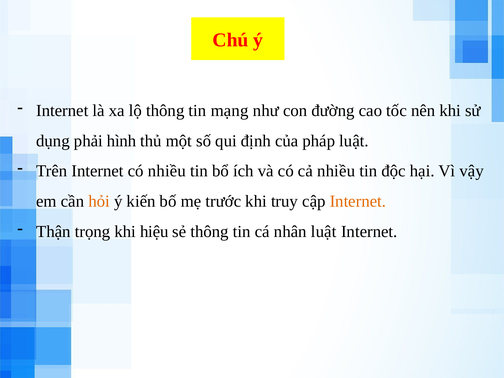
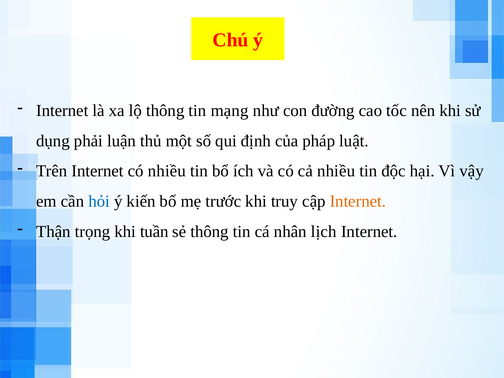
hình: hình -> luận (122, 141)
hỏi colour: orange -> blue (99, 201)
hiệu: hiệu -> tuần (154, 232)
nhân luật: luật -> lịch (324, 232)
